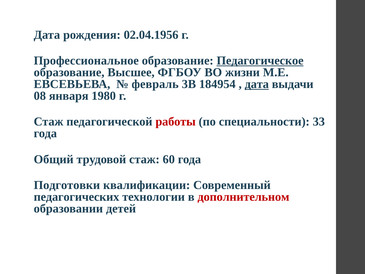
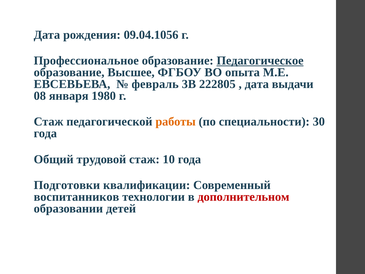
02.04.1956: 02.04.1956 -> 09.04.1056 (151, 35)
жизни: жизни -> опыта (242, 72)
184954: 184954 -> 222805 (217, 84)
дата underline: present -> none (257, 84)
работы colour: red -> orange (176, 122)
33: 33 -> 30 (319, 122)
60: 60 -> 10 (169, 159)
педагогических: педагогических -> воспитанников (76, 197)
